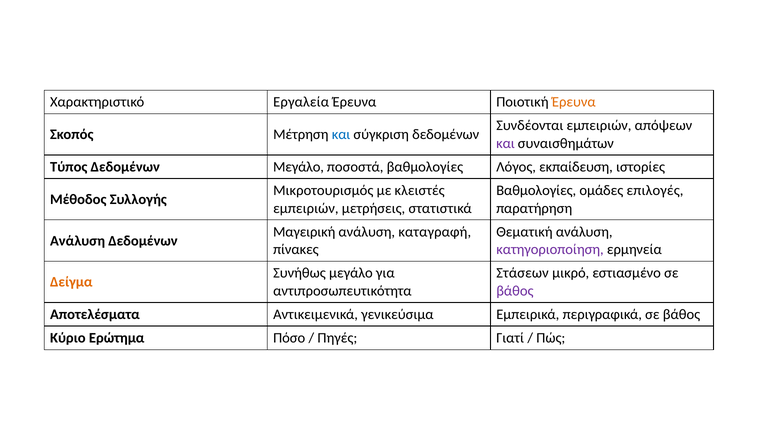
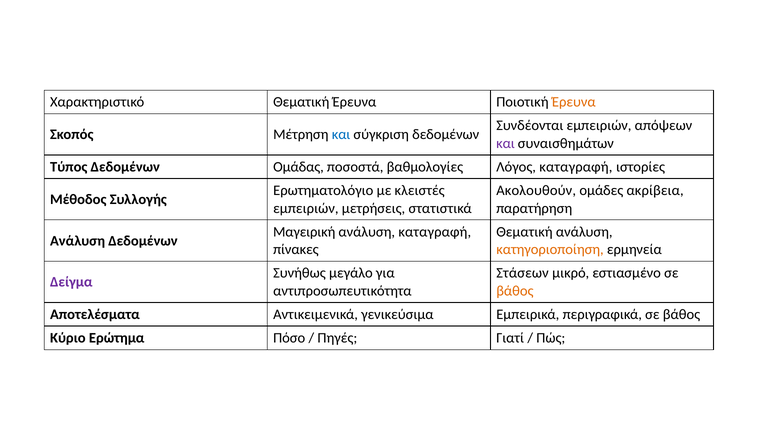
Χαρακτηριστικό Εργαλεία: Εργαλεία -> Θεματική (301, 102)
Δεδομένων Μεγάλο: Μεγάλο -> Ομάδας (298, 167)
Λόγος εκπαίδευση: εκπαίδευση -> καταγραφή (576, 167)
Μικροτουρισμός: Μικροτουρισμός -> Ερωτηματολόγιο (323, 191)
Βαθμολογίες: Βαθμολογίες -> Ακολουθούν (536, 191)
επιλογές: επιλογές -> ακρίβεια (655, 191)
κατηγοριοποίηση colour: purple -> orange (550, 250)
Δείγμα colour: orange -> purple (71, 282)
βάθος colour: purple -> orange (515, 291)
